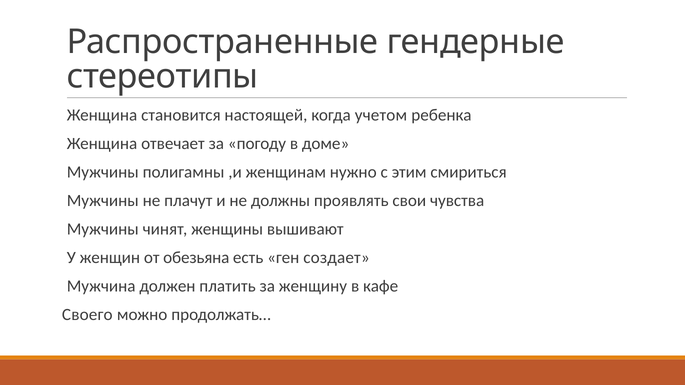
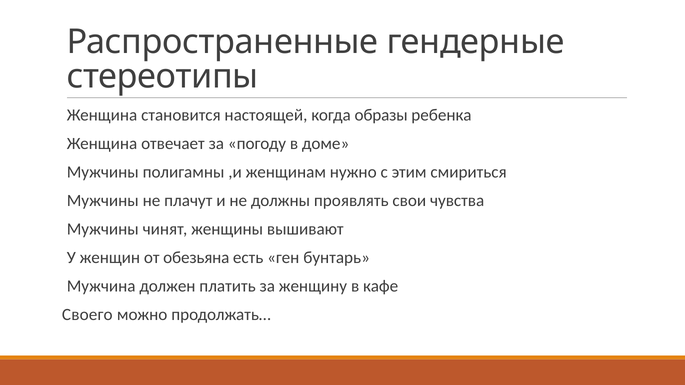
учетом: учетом -> образы (381, 115)
создает: создает -> бунтарь (337, 258)
